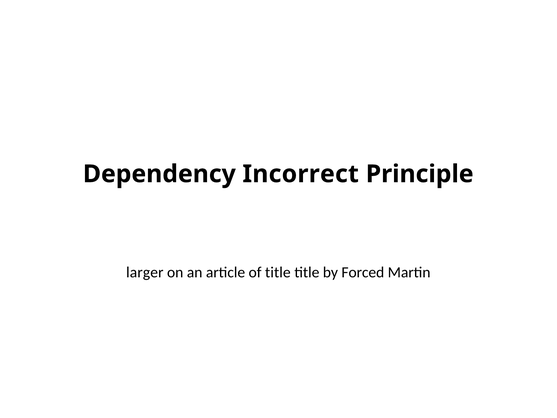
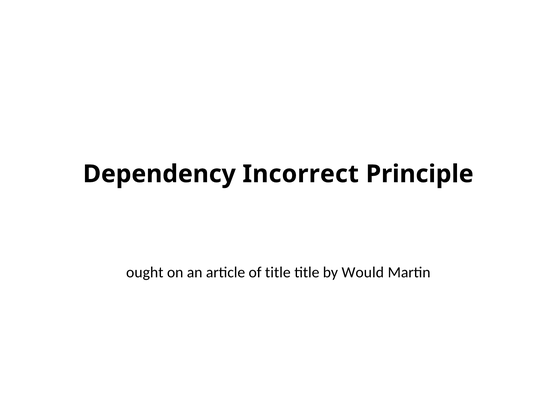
larger: larger -> ought (145, 272)
Forced: Forced -> Would (363, 272)
